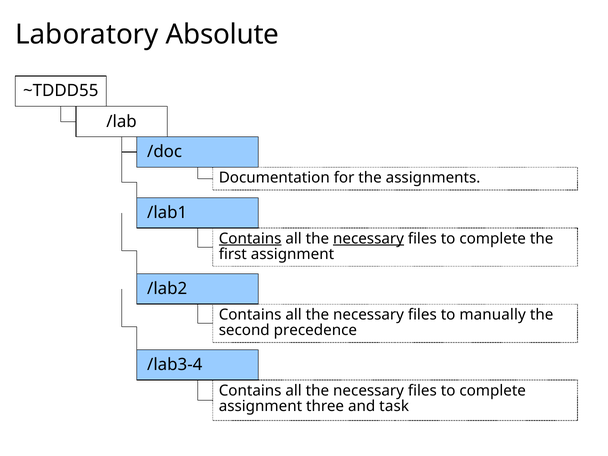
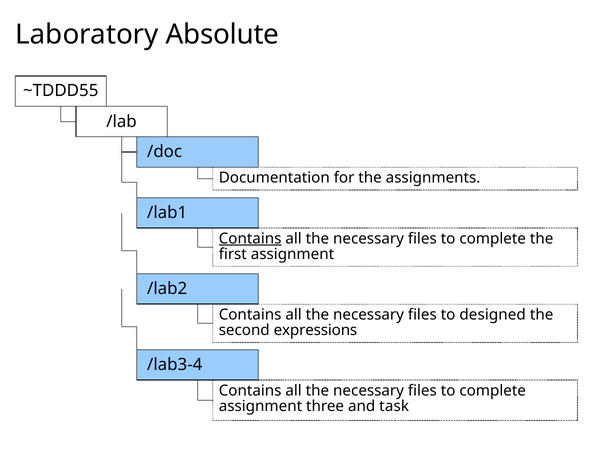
necessary underline: present -> none (369, 239)
manually: manually -> designed (493, 315)
precedence: precedence -> expressions (315, 330)
